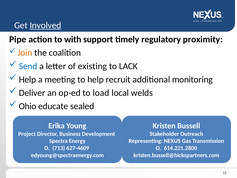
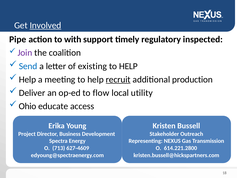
proximity: proximity -> inspected (203, 39)
Join colour: orange -> purple (25, 53)
LACK: LACK -> HELP (128, 66)
recruit underline: none -> present (118, 79)
monitoring: monitoring -> production (192, 79)
load: load -> flow (101, 93)
welds: welds -> utility (142, 93)
sealed: sealed -> access (82, 106)
